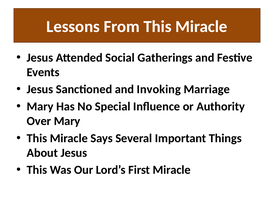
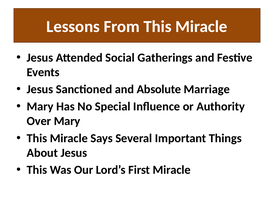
Invoking: Invoking -> Absolute (159, 89)
